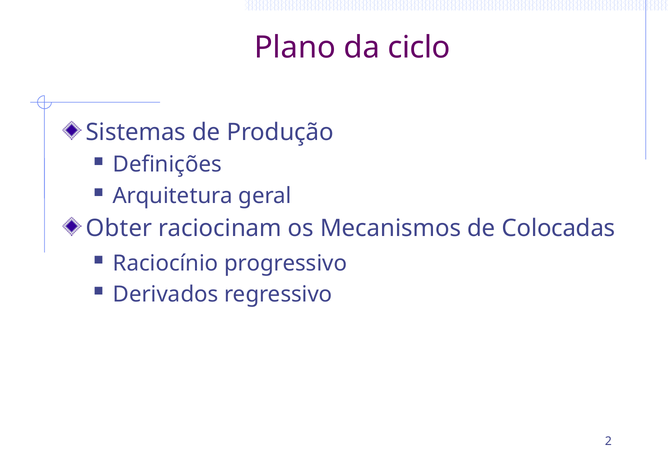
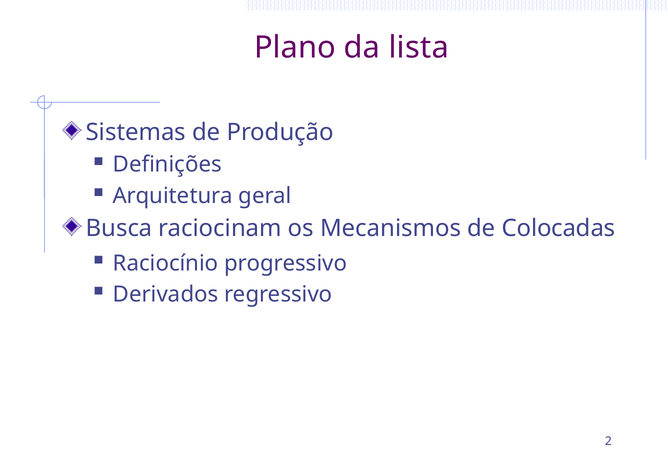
ciclo: ciclo -> lista (419, 47)
Obter: Obter -> Busca (119, 228)
